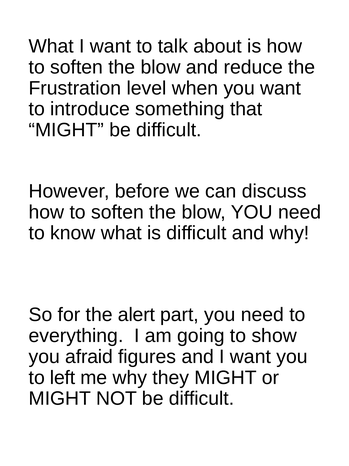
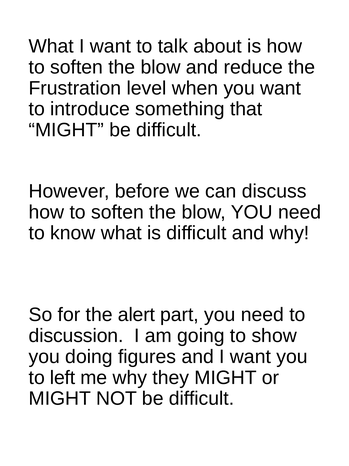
everything: everything -> discussion (76, 335)
afraid: afraid -> doing (89, 356)
